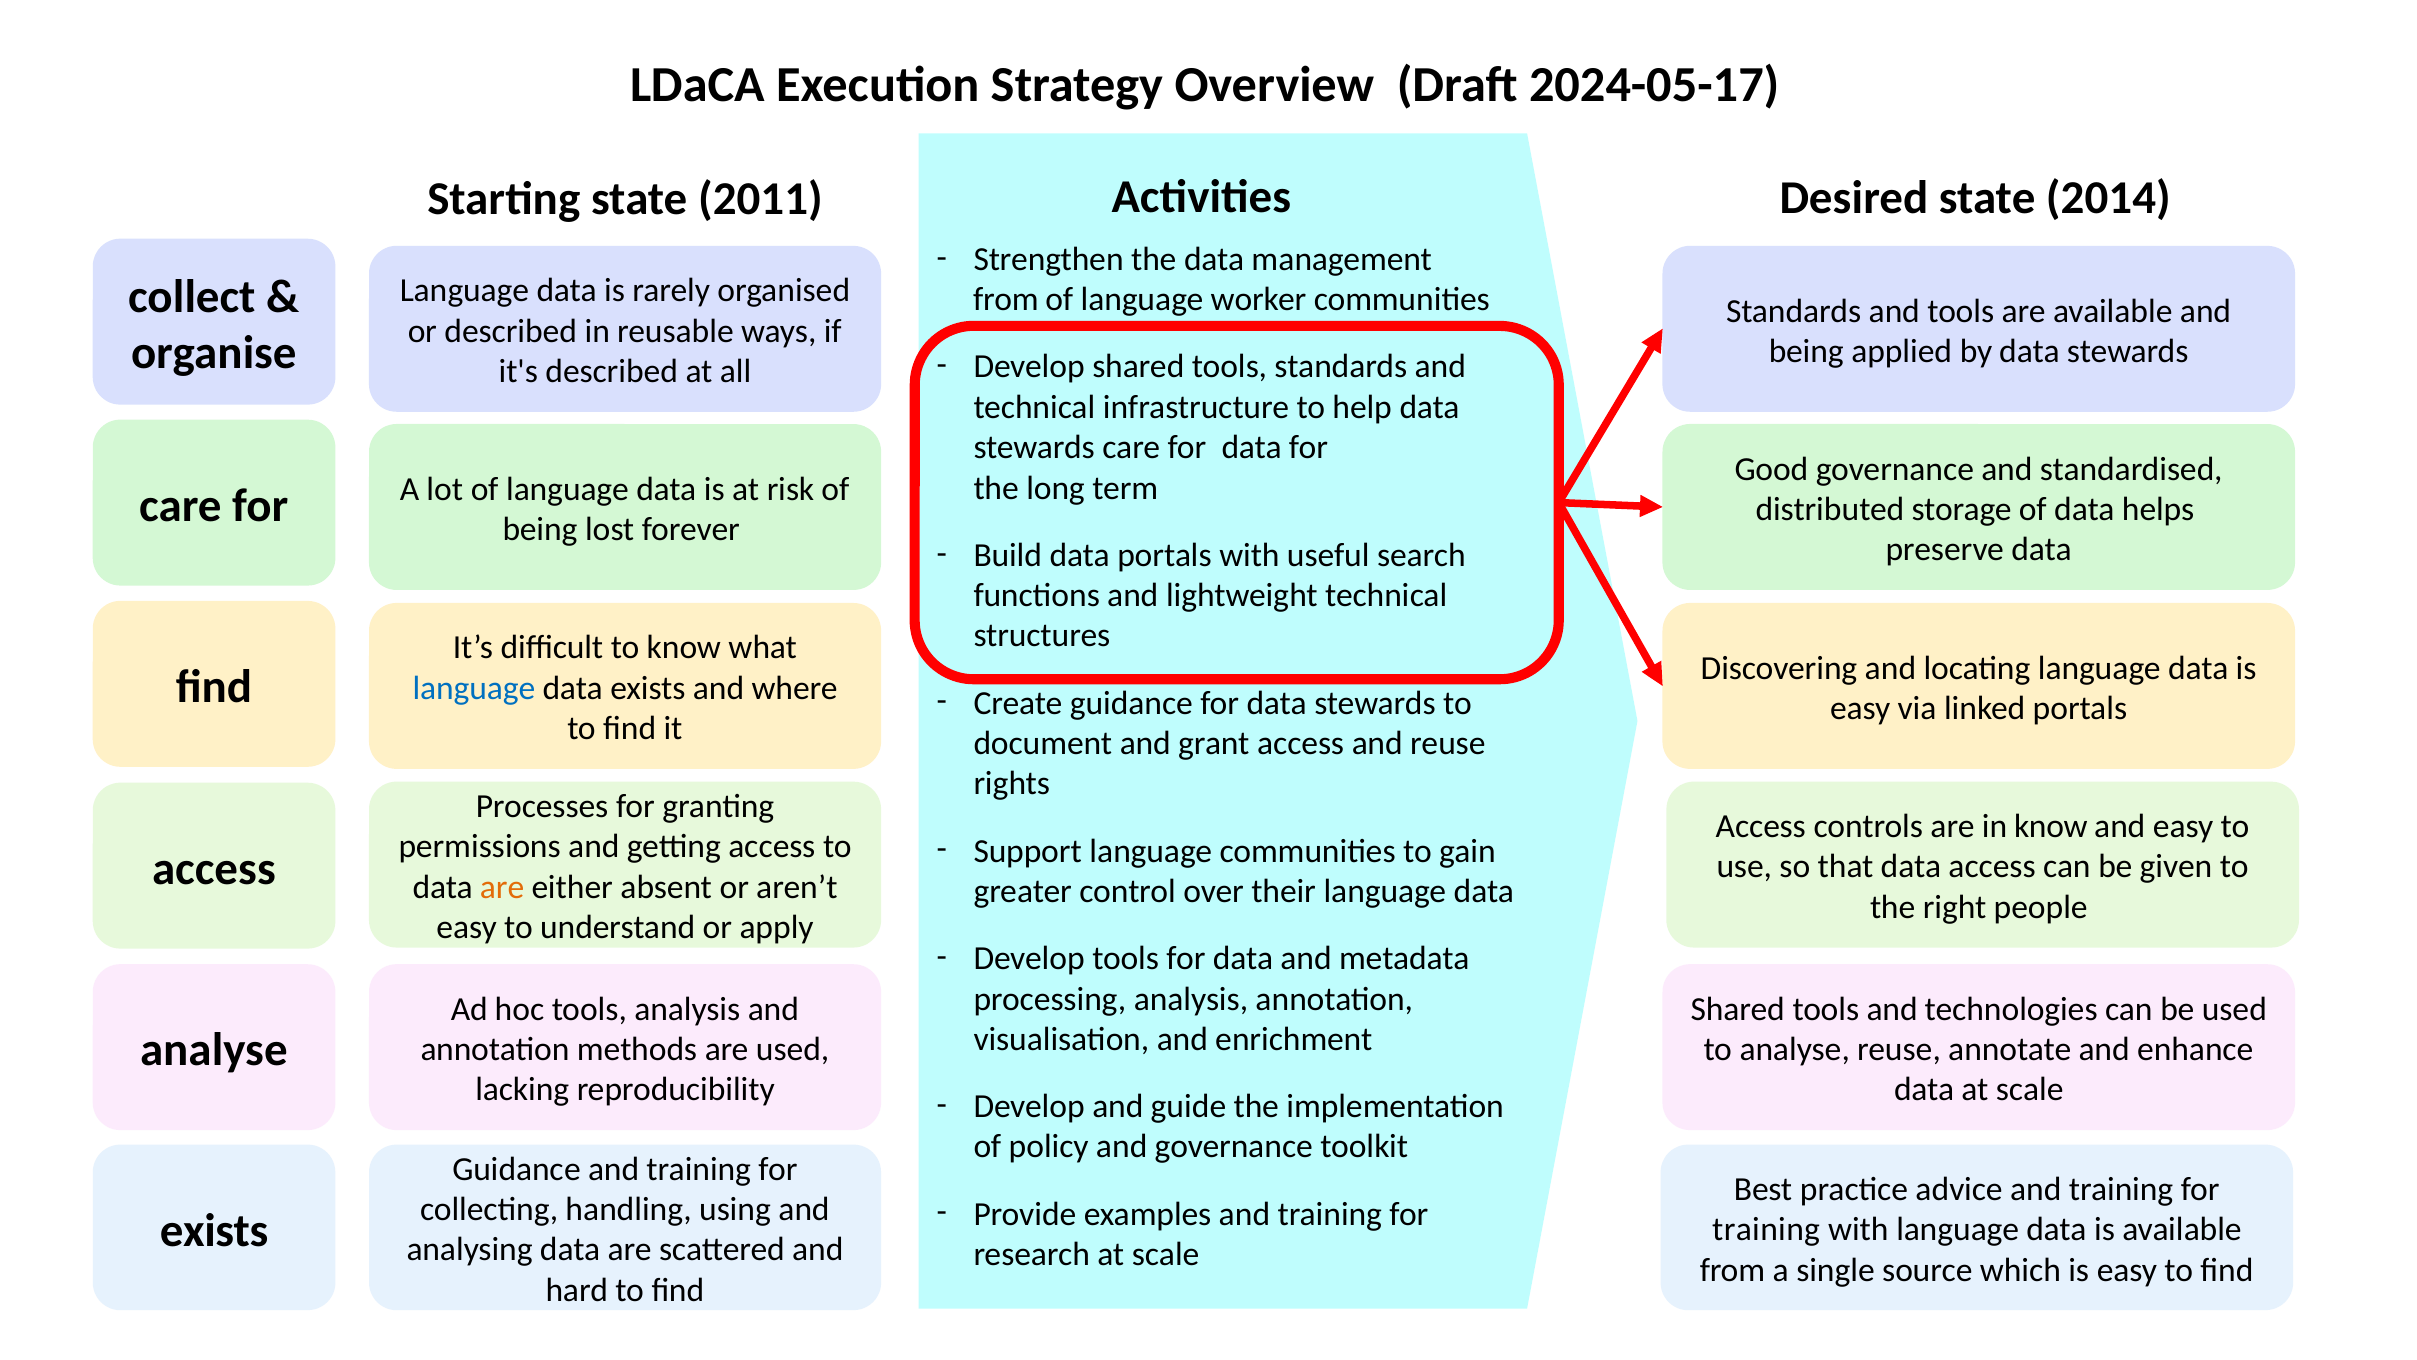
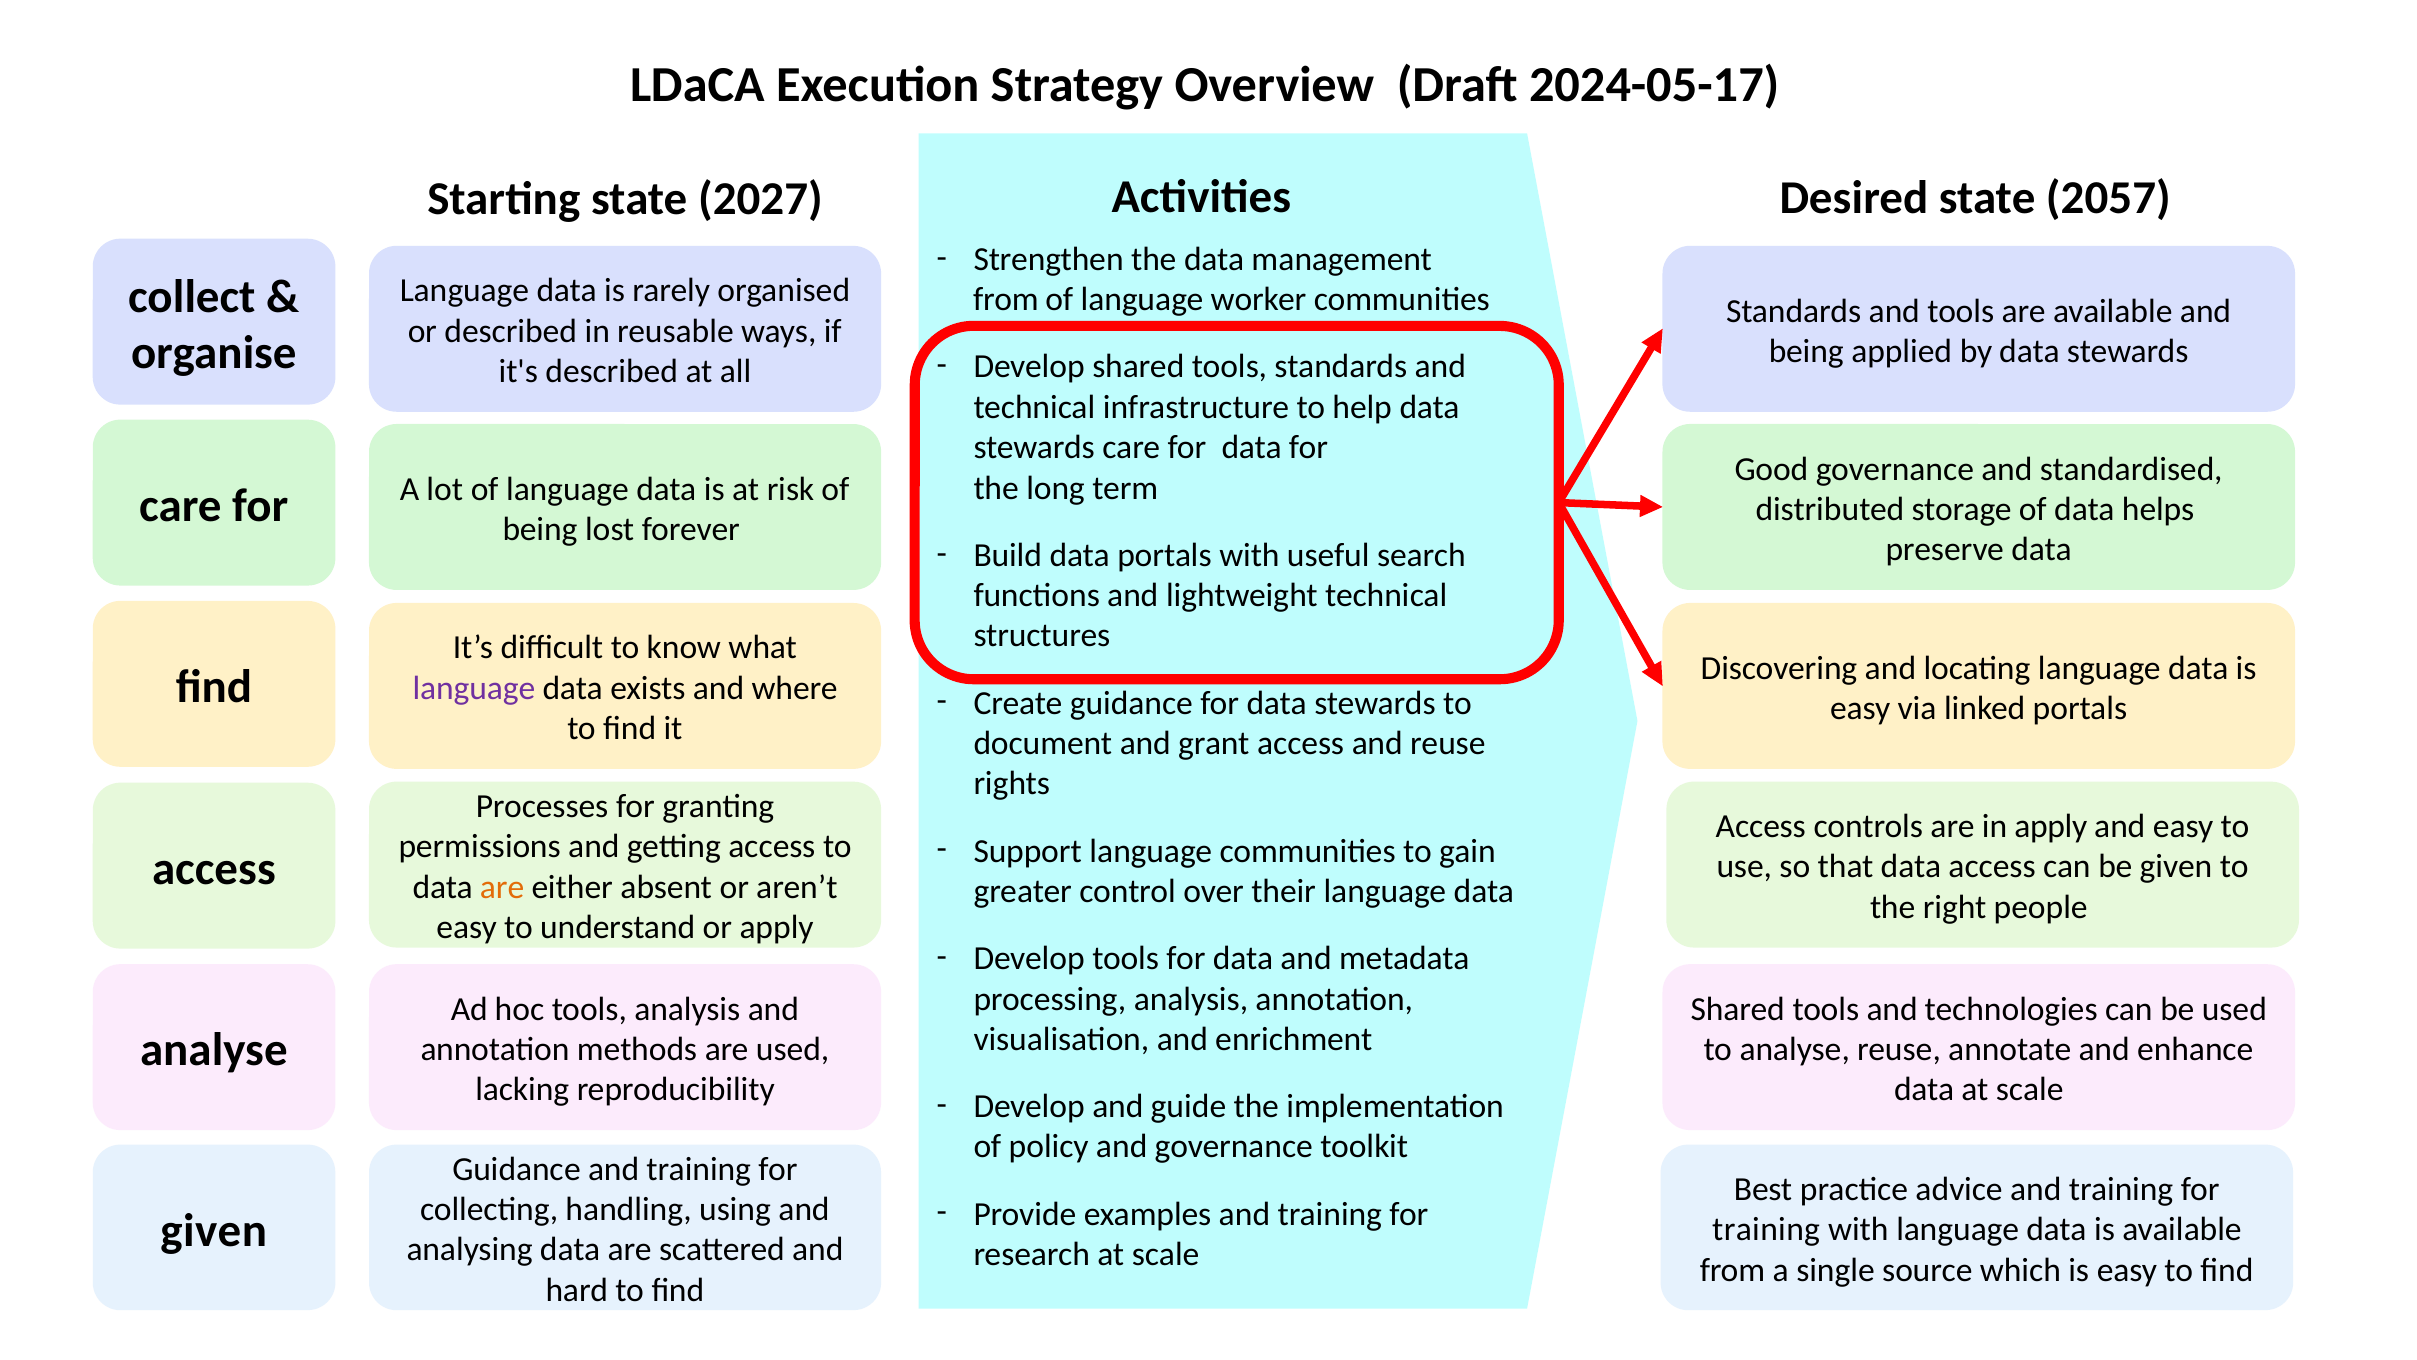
2011: 2011 -> 2027 (760, 199)
2014: 2014 -> 2057 (2108, 198)
language colour: blue -> purple (474, 688)
in know: know -> apply (2051, 826)
exists: exists -> given (214, 1230)
